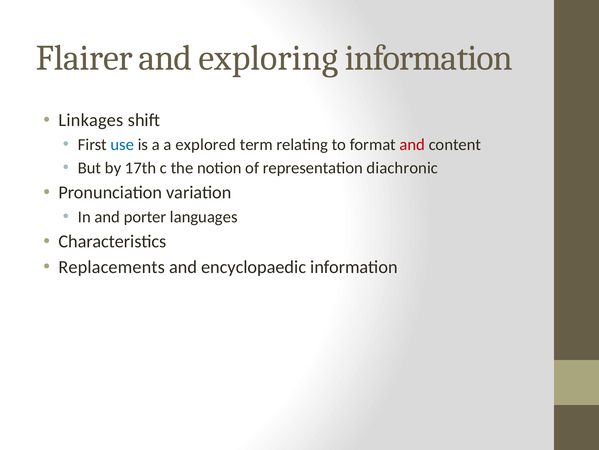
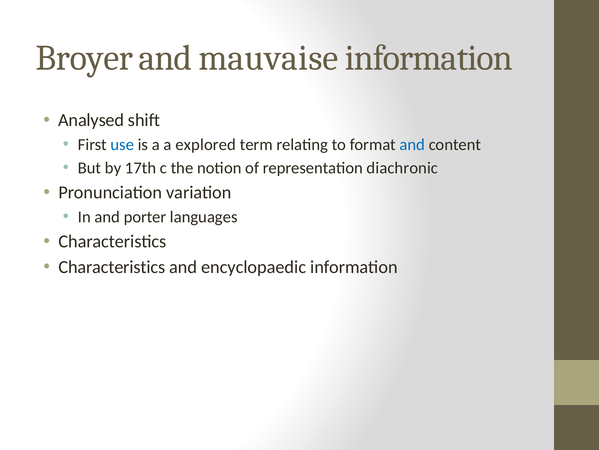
Flairer: Flairer -> Broyer (84, 58)
exploring: exploring -> mauvaise (268, 58)
Linkages: Linkages -> Analysed (91, 120)
and colour: red -> blue (412, 144)
Replacements: Replacements -> Characteristics (112, 267)
